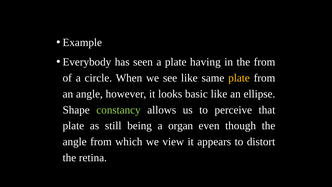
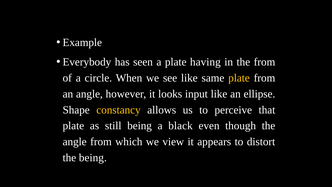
basic: basic -> input (196, 94)
constancy colour: light green -> yellow (118, 110)
organ: organ -> black (181, 126)
the retina: retina -> being (93, 158)
